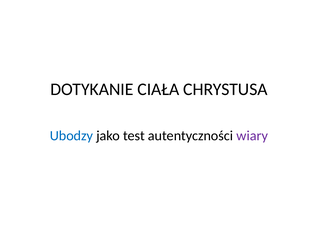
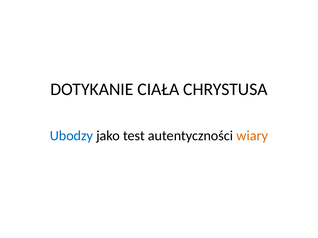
wiary colour: purple -> orange (252, 136)
